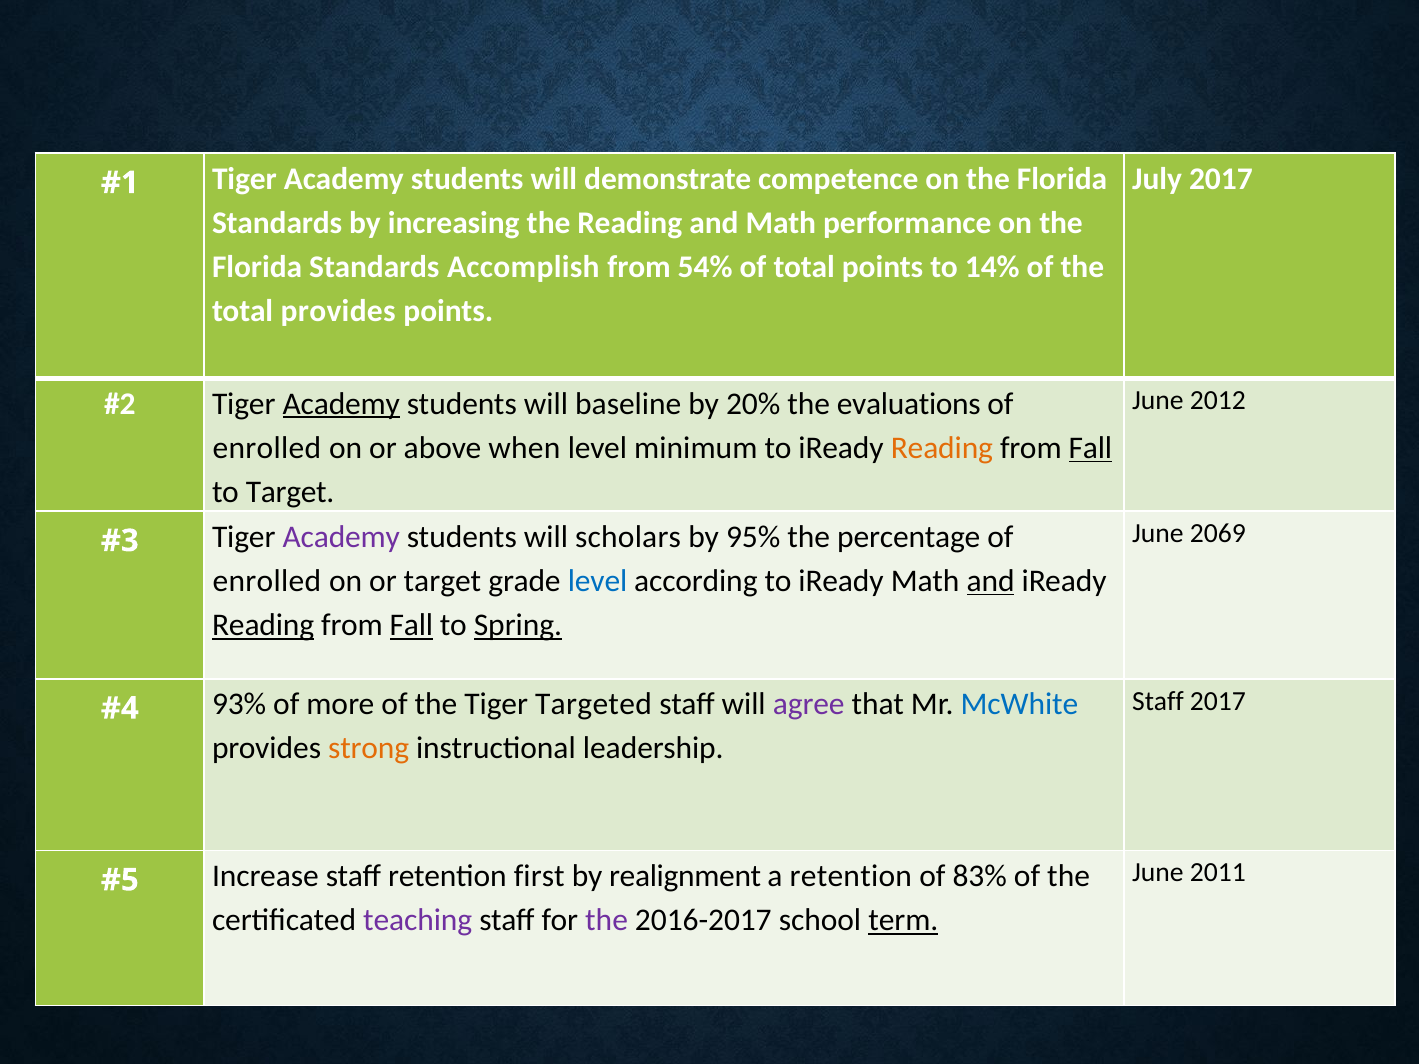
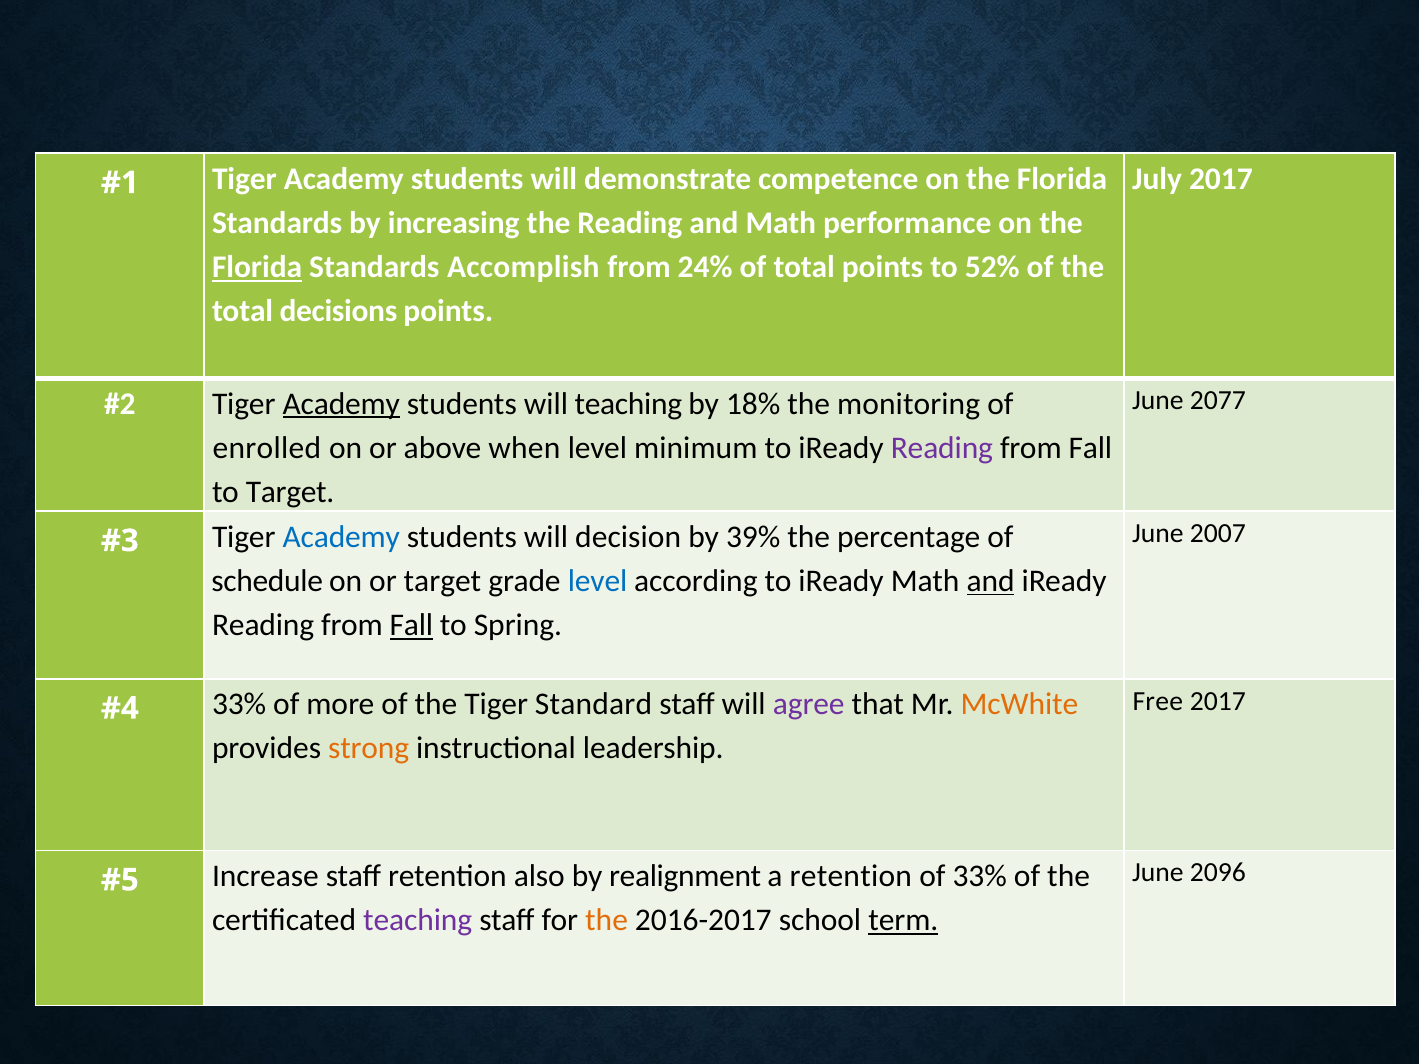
Florida underline: none -> present (257, 267)
54%: 54% -> 24% (705, 267)
14%: 14% -> 52% (992, 267)
total provides: provides -> decisions (338, 312)
2012: 2012 -> 2077 (1218, 401)
will baseline: baseline -> teaching (628, 404)
20%: 20% -> 18% (753, 404)
evaluations: evaluations -> monitoring (909, 404)
Reading colour: orange -> purple (942, 448)
Fall underline: present -> none (1090, 448)
2069: 2069 -> 2007 (1218, 534)
Academy colour: purple -> blue (341, 537)
scholars: scholars -> decision (628, 537)
95%: 95% -> 39% (753, 537)
enrolled: enrolled -> schedule (267, 581)
Reading underline: present -> none (263, 625)
Spring underline: present -> none (518, 625)
Staff: Staff -> Free (1158, 701)
93%: 93% -> 33% (239, 704)
Targeted: Targeted -> Standard (594, 704)
McWhite colour: blue -> orange (1019, 704)
2011: 2011 -> 2096 (1218, 873)
first: first -> also (539, 876)
of 83%: 83% -> 33% (980, 876)
the colour: purple -> orange (607, 920)
